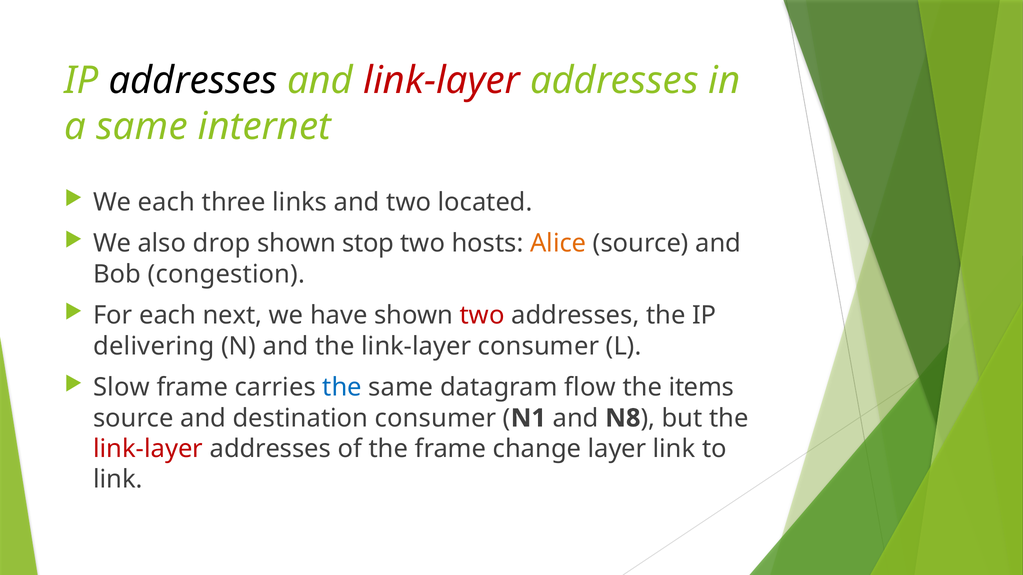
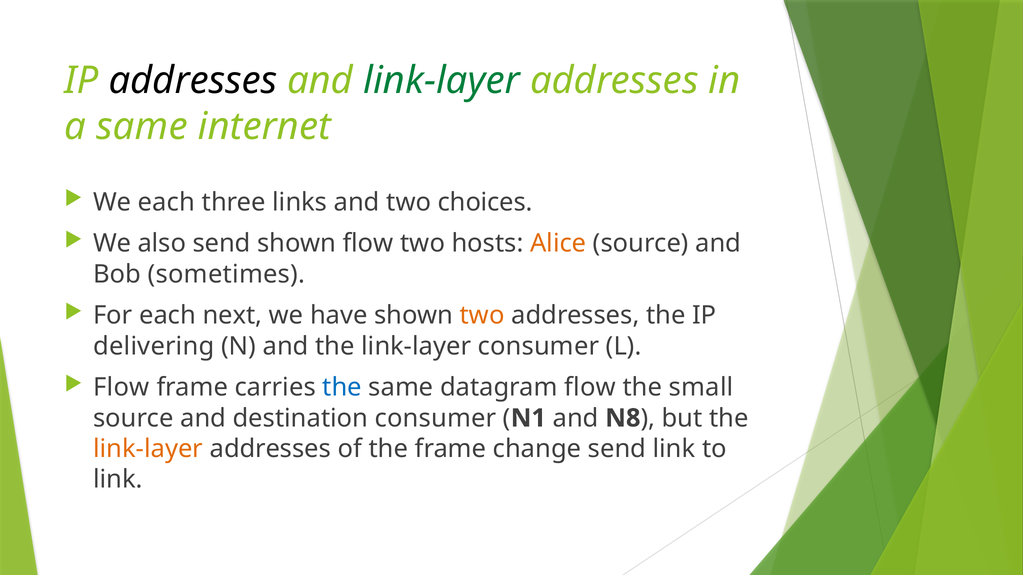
link-layer colour: red -> green (442, 81)
located: located -> choices (485, 202)
also drop: drop -> send (222, 244)
shown stop: stop -> flow (368, 244)
congestion: congestion -> sometimes (226, 274)
two colour: red -> orange (482, 316)
Slow: Slow -> Flow (121, 388)
items: items -> small (701, 388)
link-layer colour: red -> orange (148, 449)
change layer: layer -> send (617, 449)
